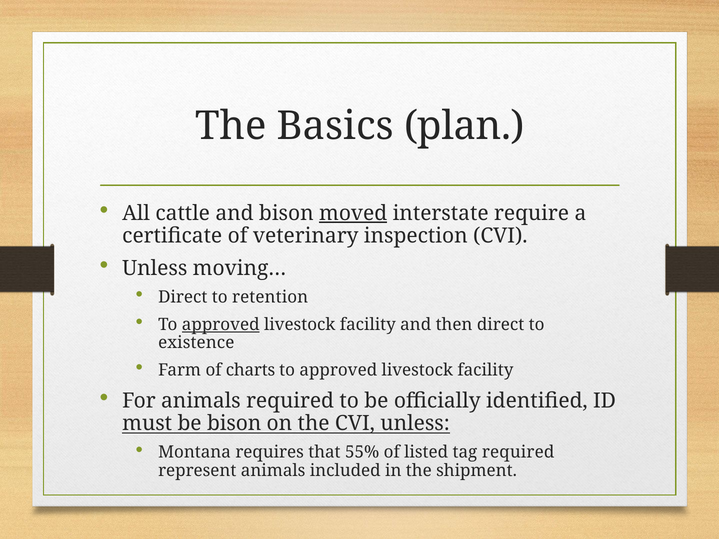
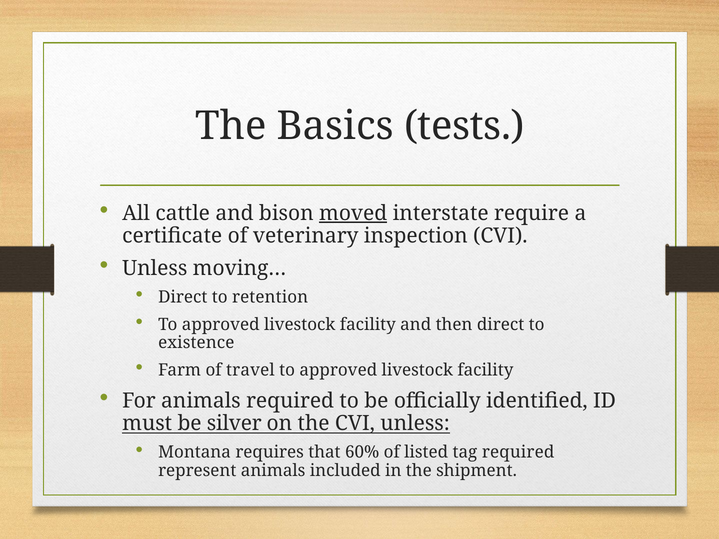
plan: plan -> tests (464, 126)
approved underline: present -> none (221, 325)
charts: charts -> travel (250, 370)
be bison: bison -> silver (234, 424)
55%: 55% -> 60% (362, 453)
